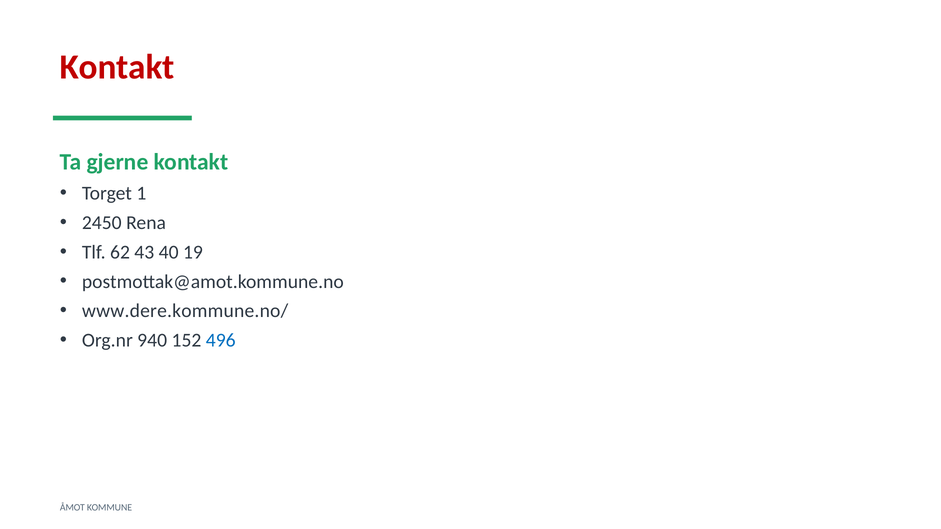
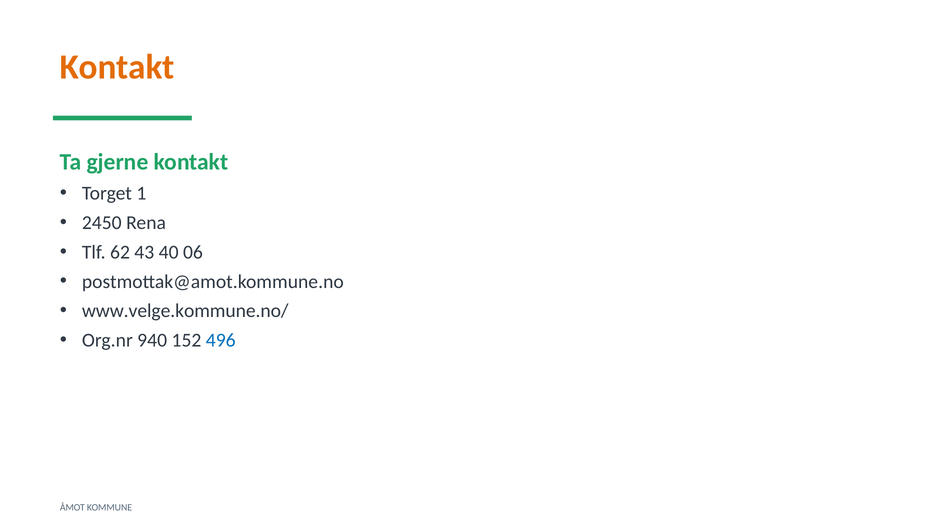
Kontakt colour: red -> orange (117, 67)
19: 19 -> 06 (193, 252)
www.dere.kommune.no/: www.dere.kommune.no/ -> www.velge.kommune.no/ (185, 311)
